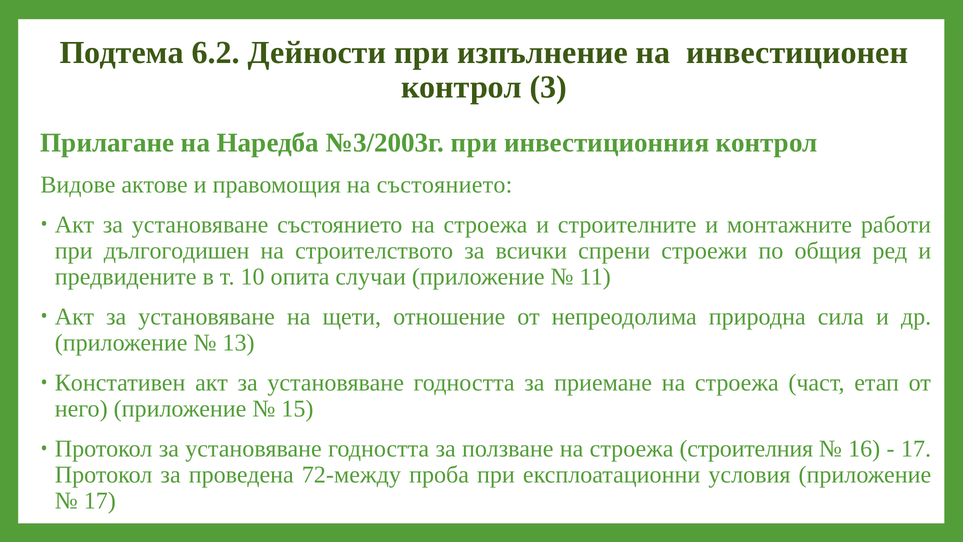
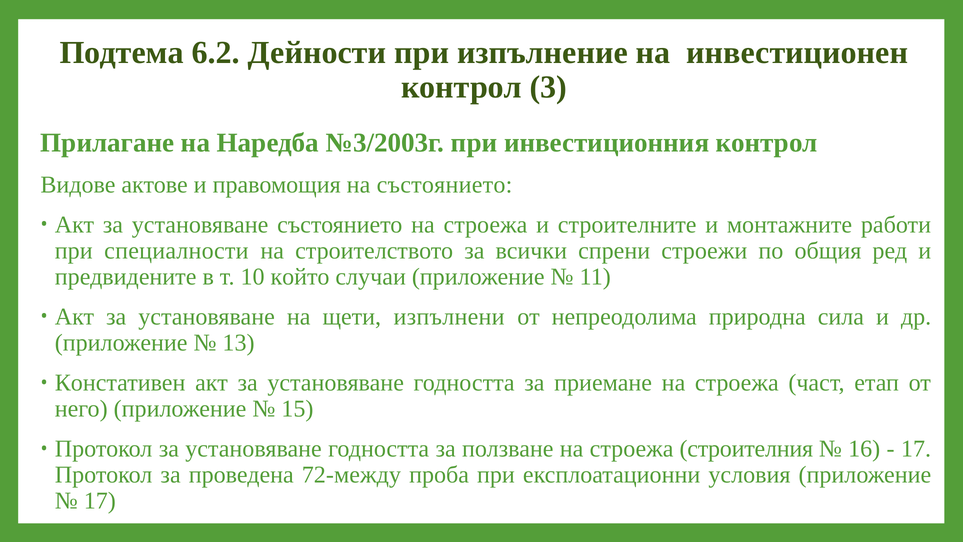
дългогодишен: дългогодишен -> специалности (176, 251)
опита: опита -> който (300, 277)
отношение: отношение -> изпълнени (449, 317)
